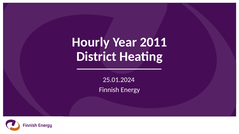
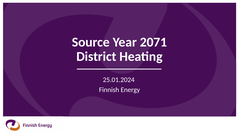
Hourly: Hourly -> Source (91, 42)
2011: 2011 -> 2071 (153, 42)
